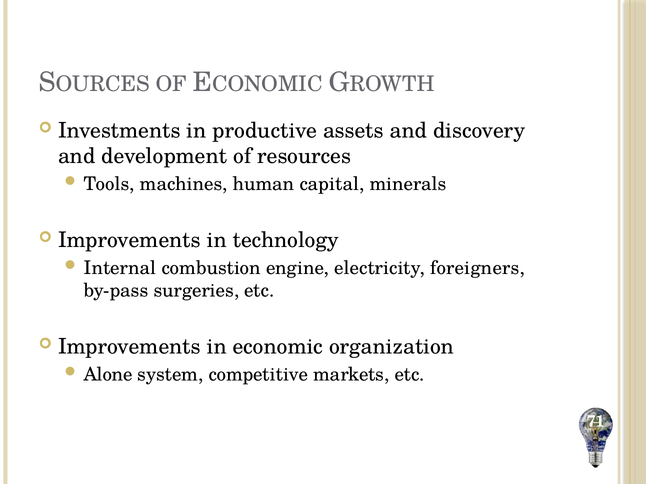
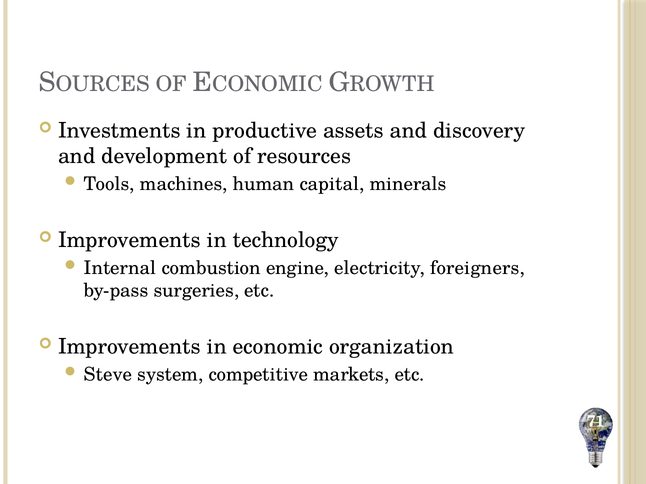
Alone: Alone -> Steve (108, 375)
